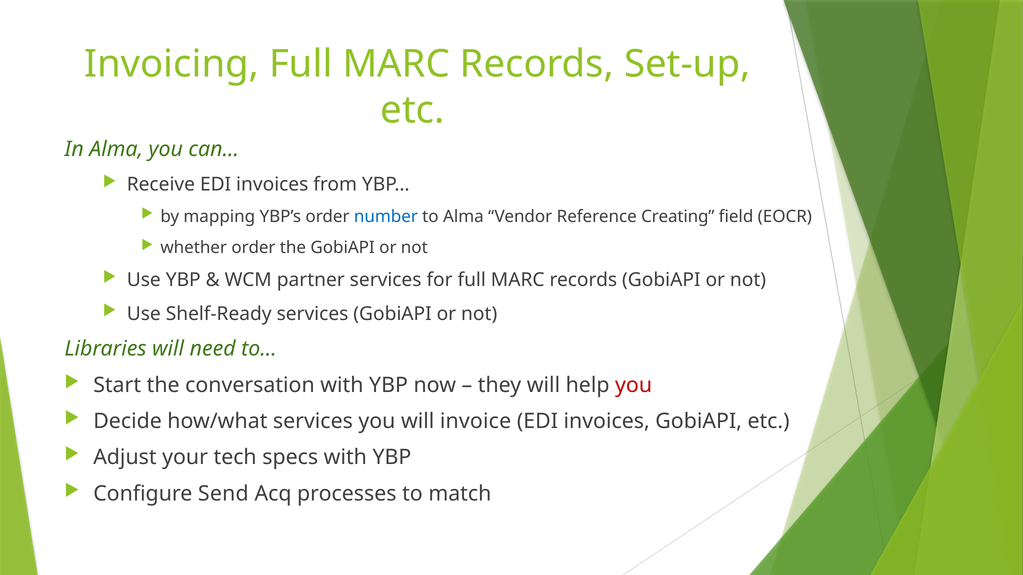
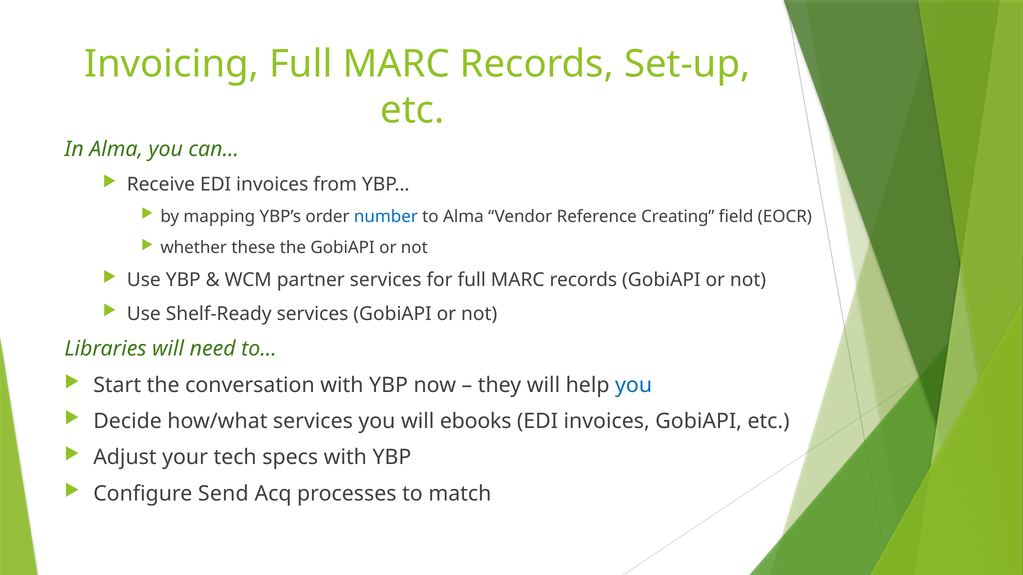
whether order: order -> these (253, 248)
you colour: red -> blue (634, 385)
invoice: invoice -> ebooks (476, 422)
